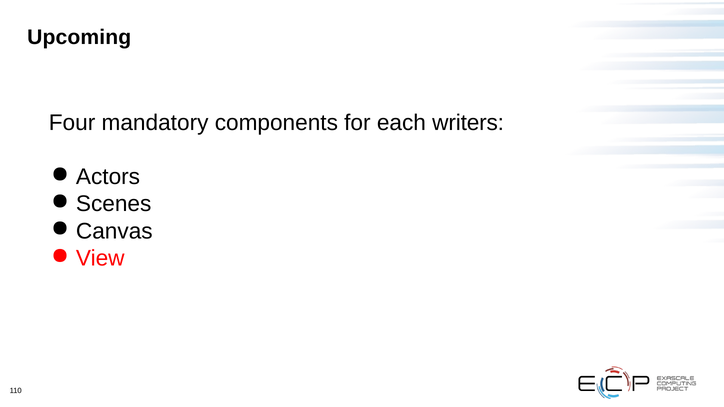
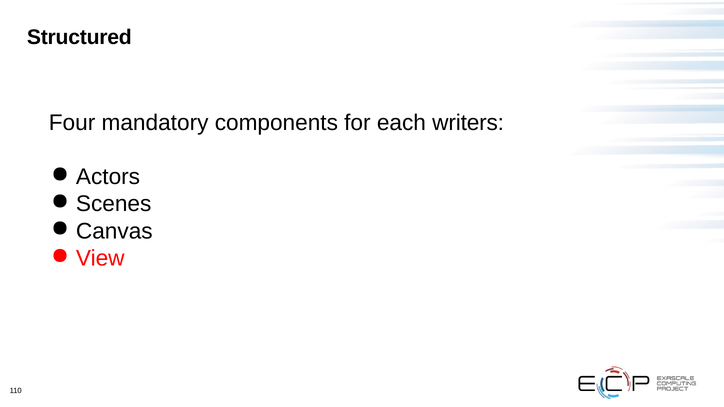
Upcoming: Upcoming -> Structured (79, 37)
